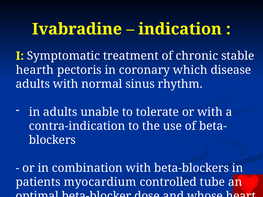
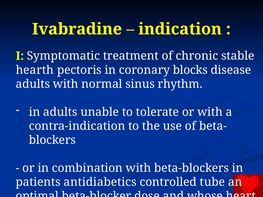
which: which -> blocks (190, 70)
myocardium: myocardium -> antidiabetics (100, 182)
